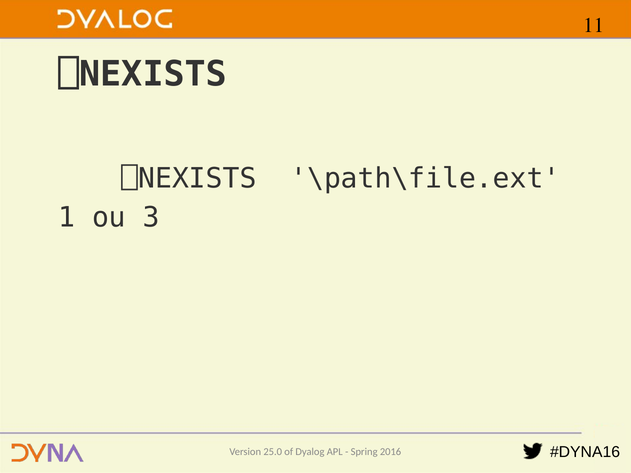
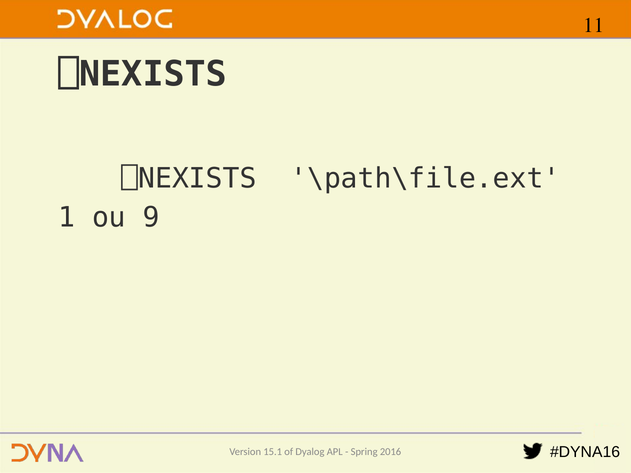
3: 3 -> 9 (151, 218)
25.0: 25.0 -> 15.1 (273, 452)
